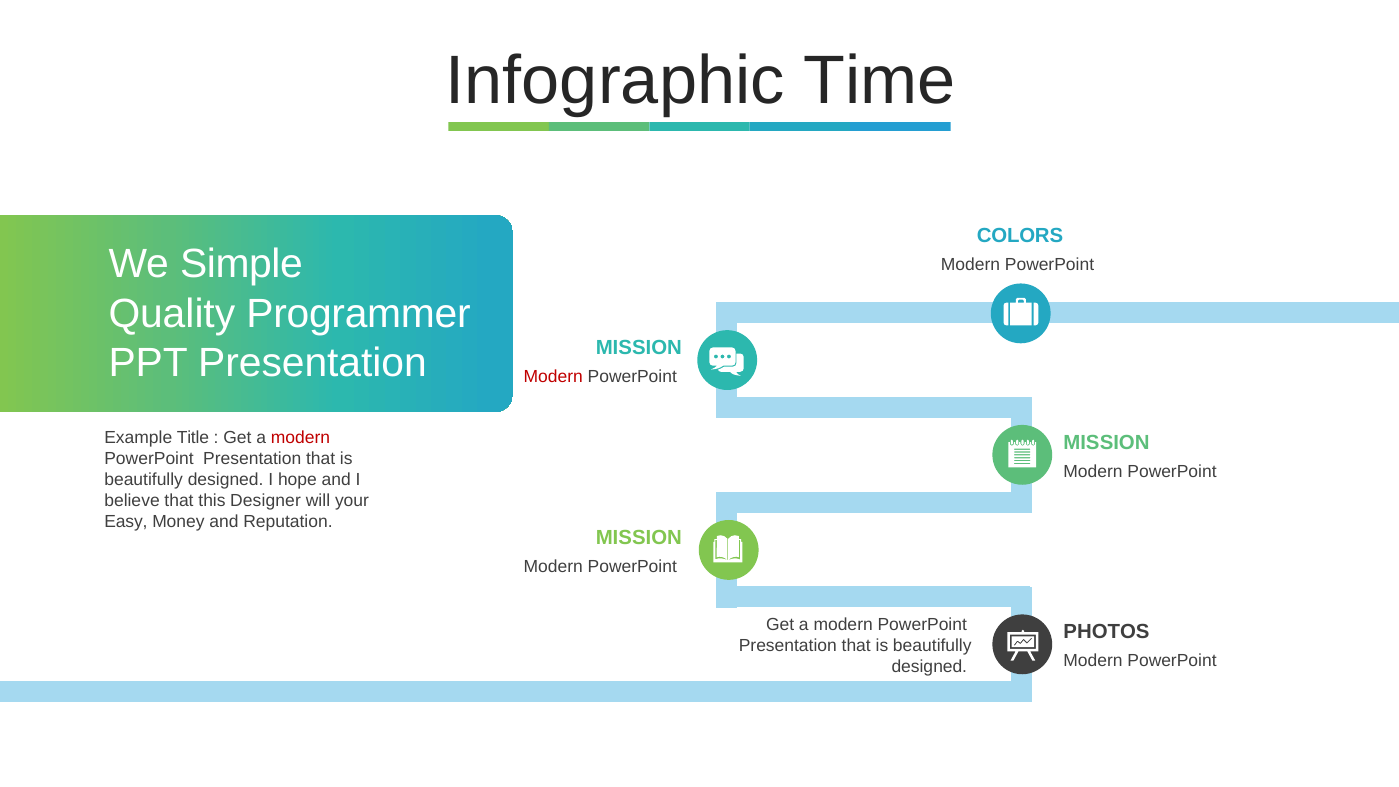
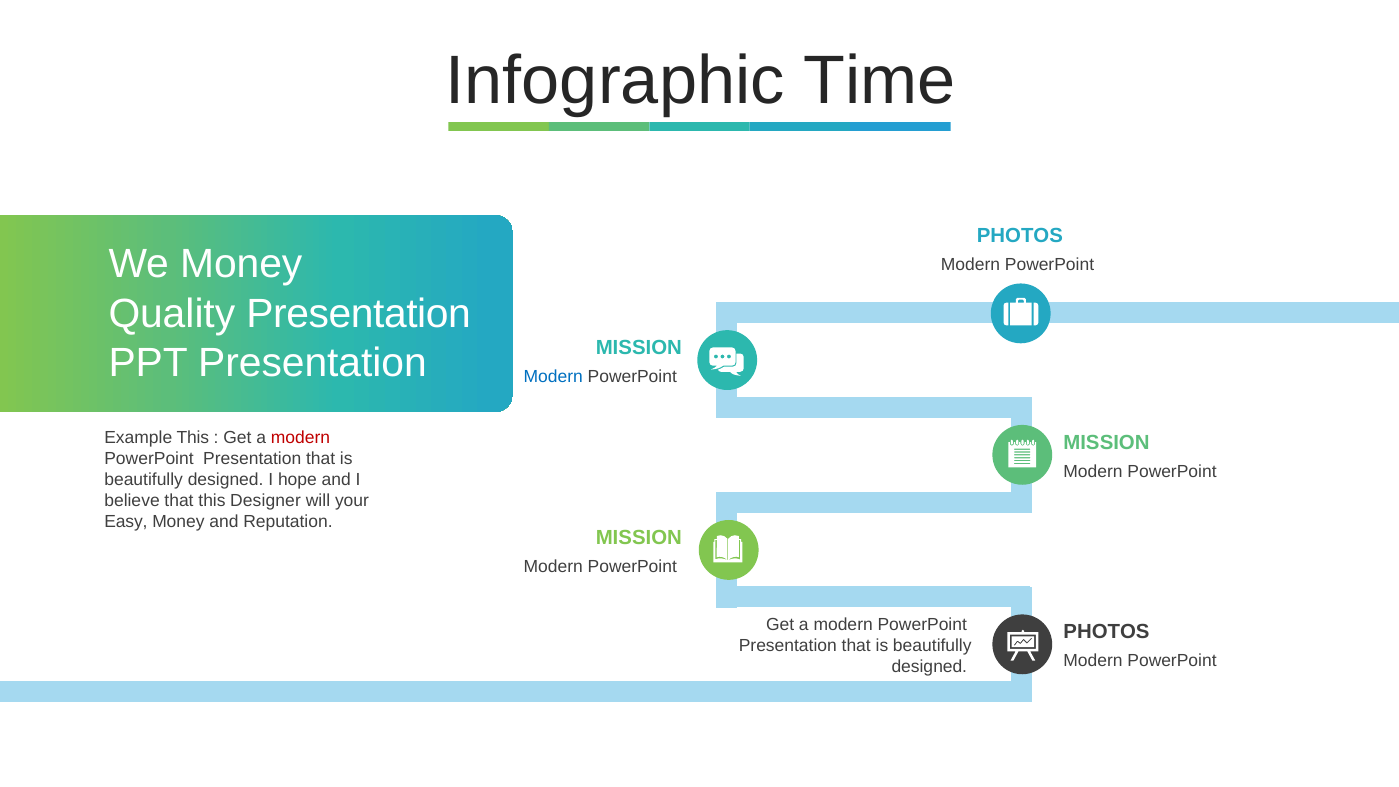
COLORS: COLORS -> PHOTOS (1020, 236)
We Simple: Simple -> Money (241, 264)
Quality Programmer: Programmer -> Presentation (359, 314)
Modern colour: red -> blue (553, 377)
Example Title: Title -> This (193, 437)
